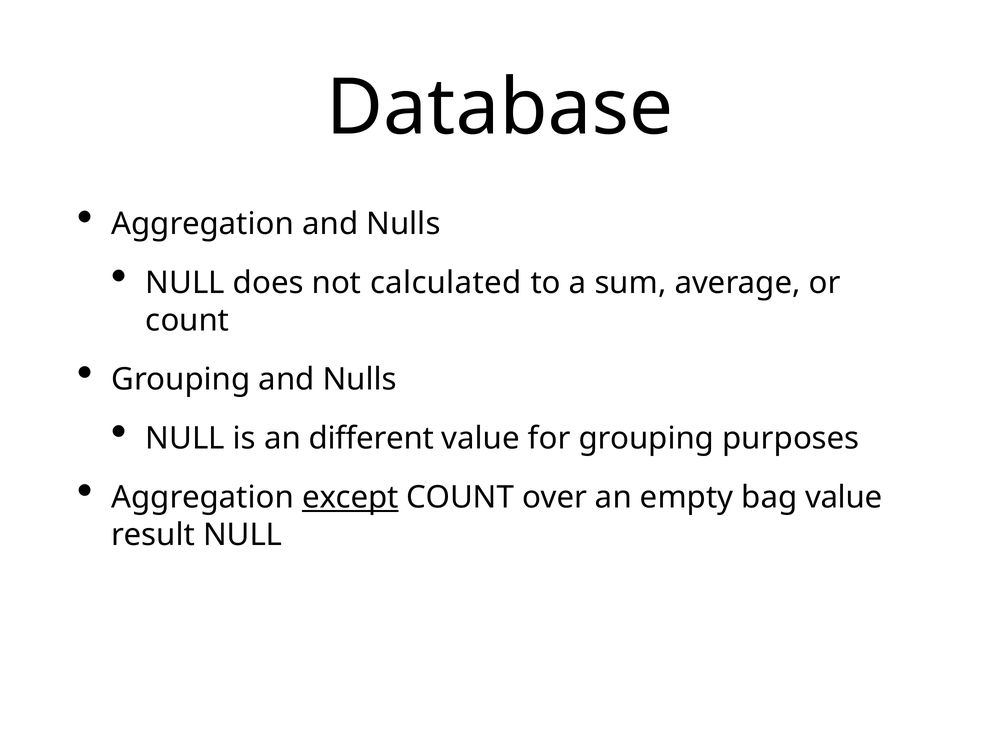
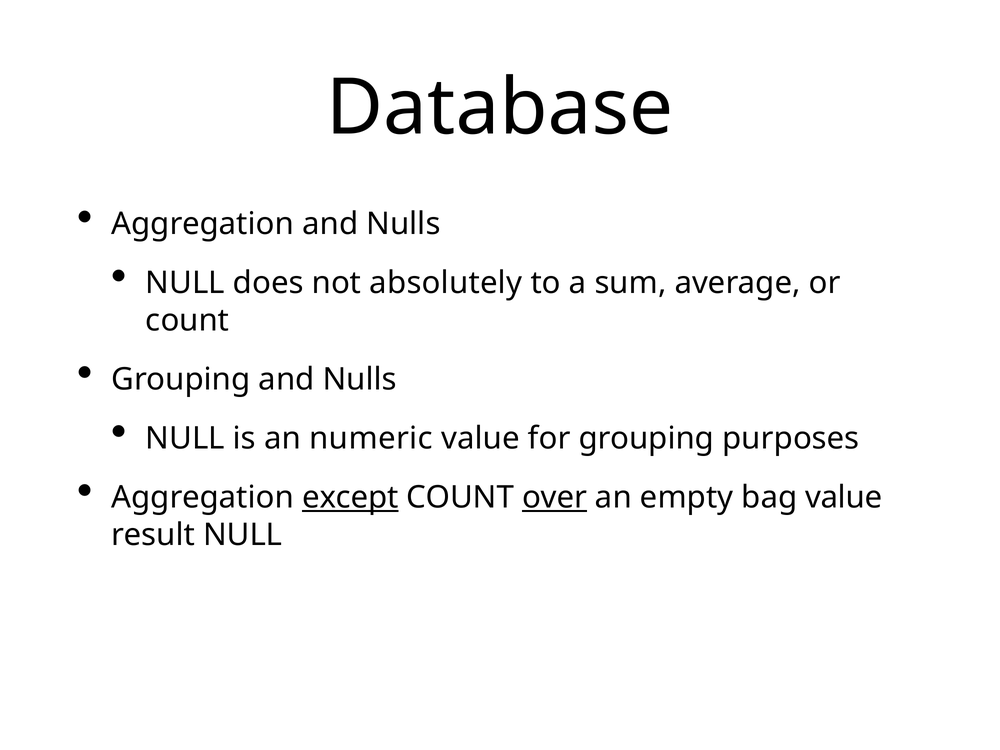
calculated: calculated -> absolutely (446, 283)
different: different -> numeric (371, 439)
over underline: none -> present (555, 498)
